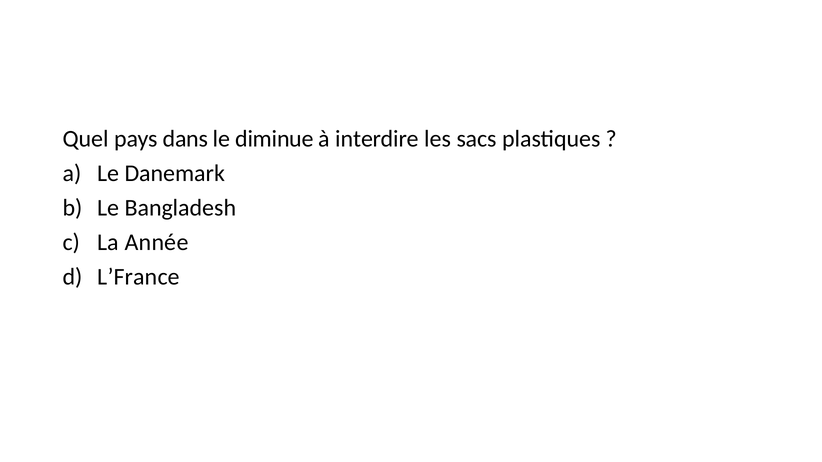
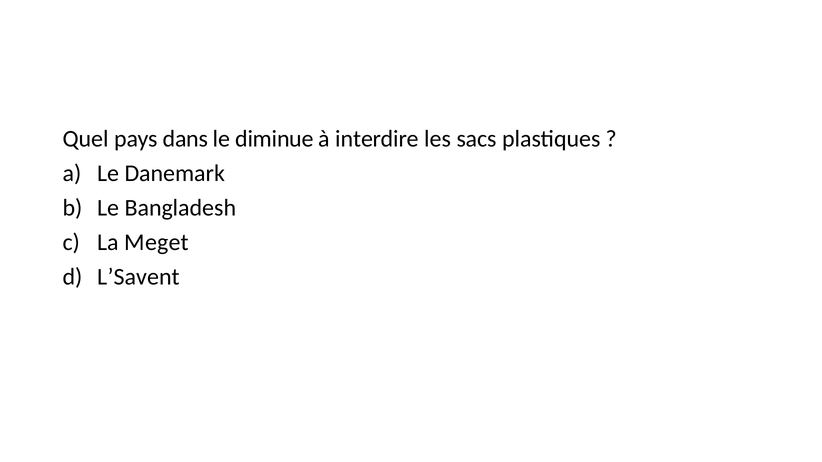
Année: Année -> Meget (157, 242)
L’France: L’France -> L’Savent (139, 277)
